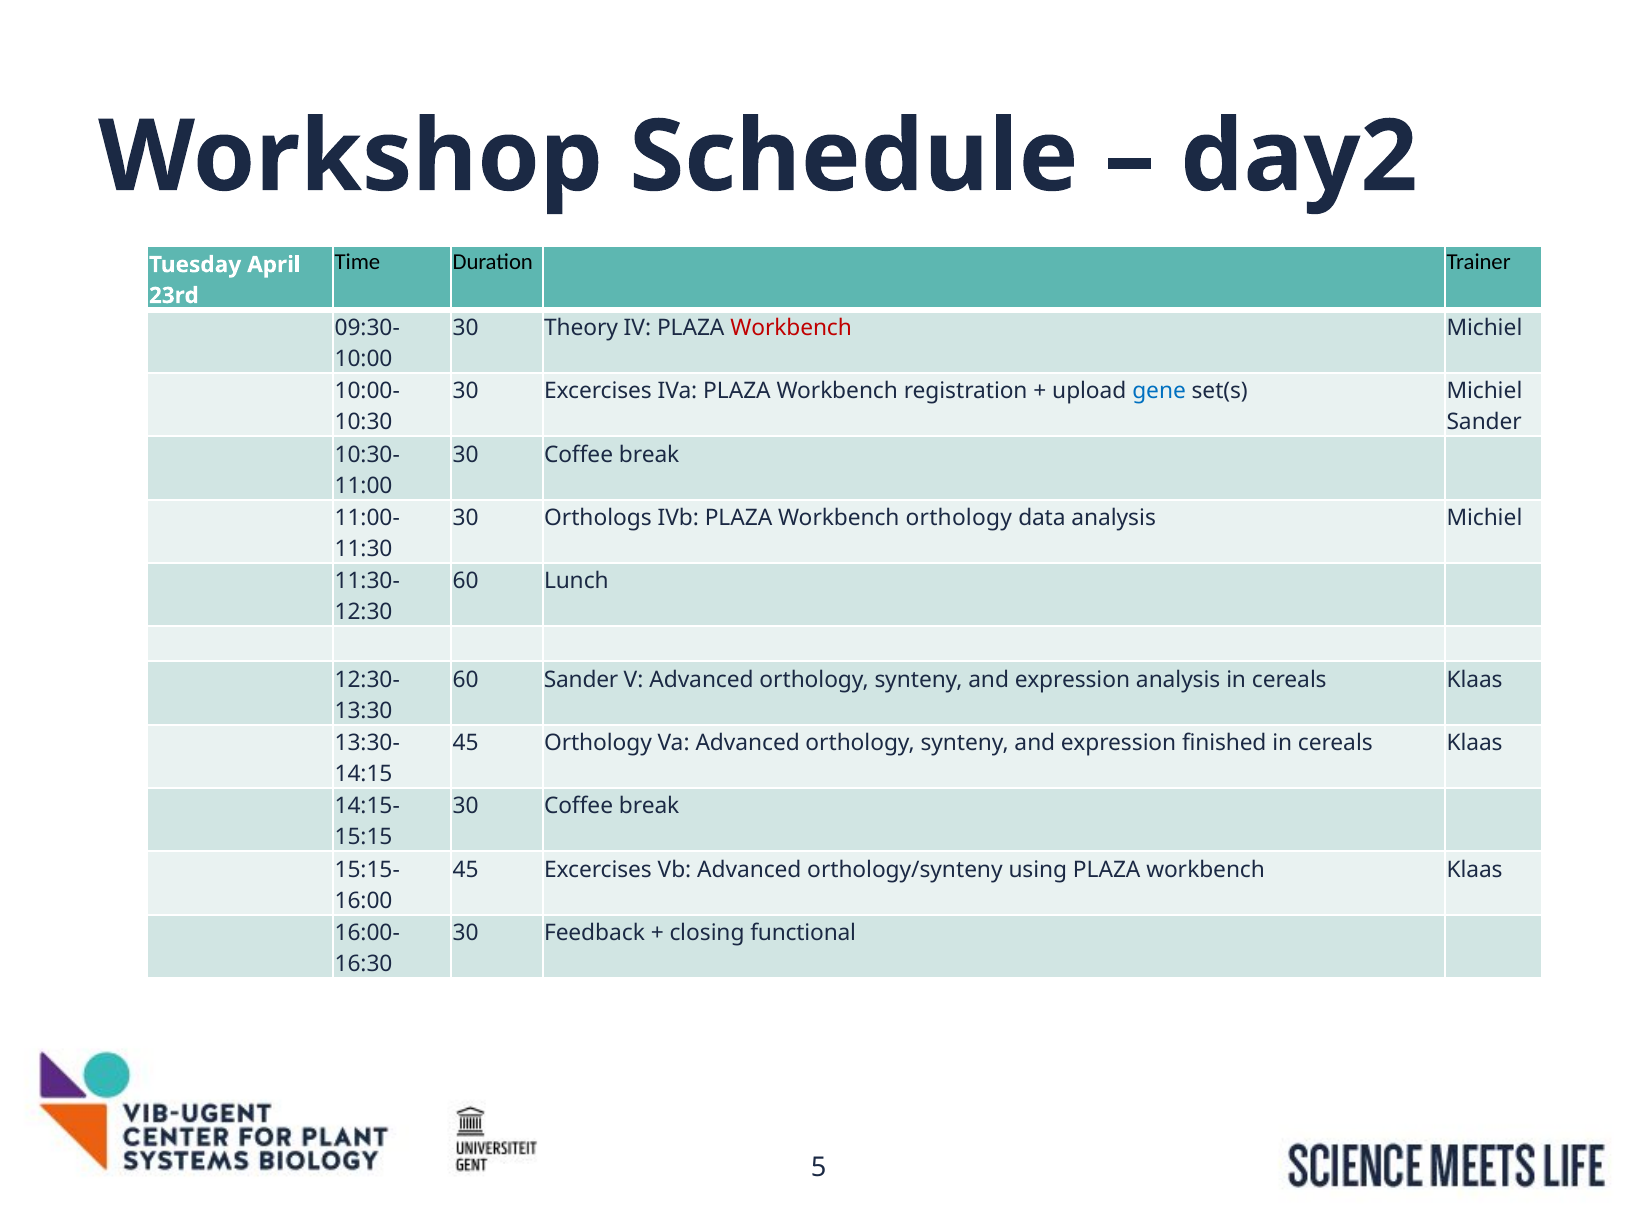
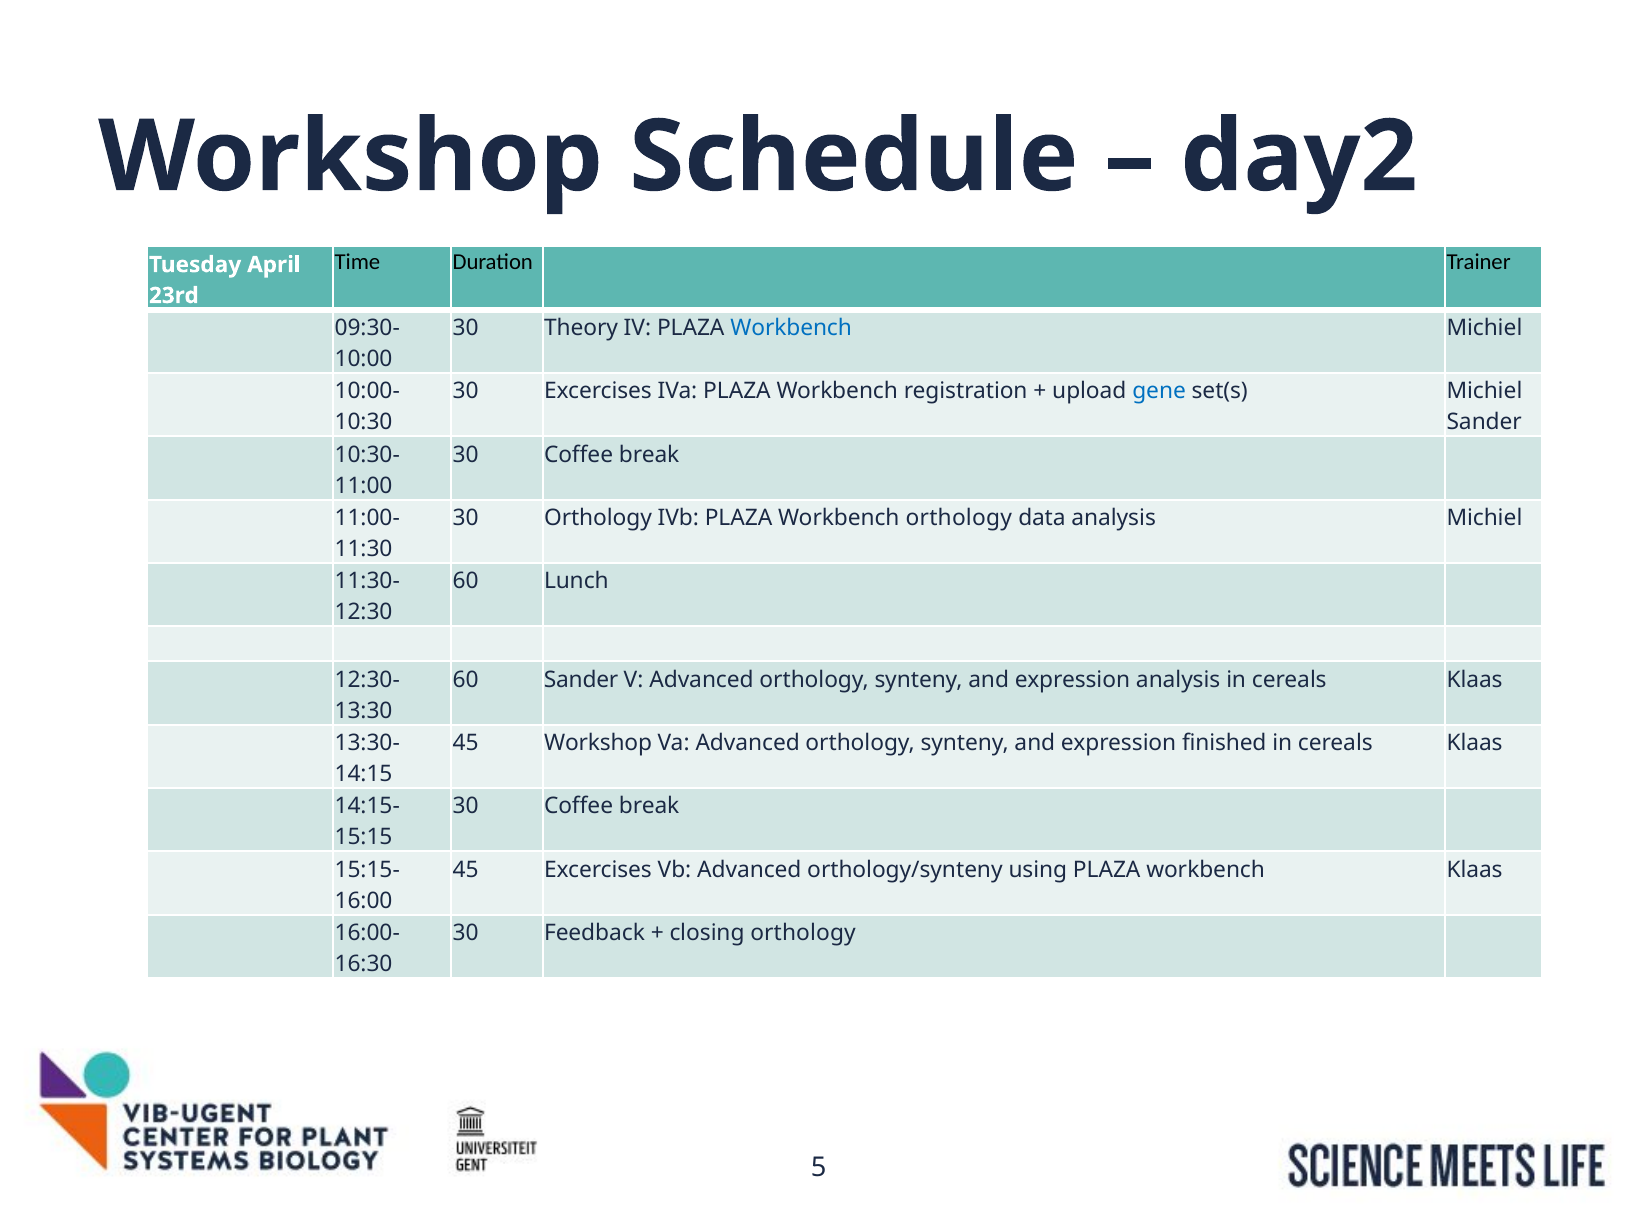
Workbench colour: red -> blue (791, 328)
30 Orthologs: Orthologs -> Orthology (598, 518)
45 Orthology: Orthology -> Workshop (598, 743)
closing functional: functional -> orthology (803, 933)
